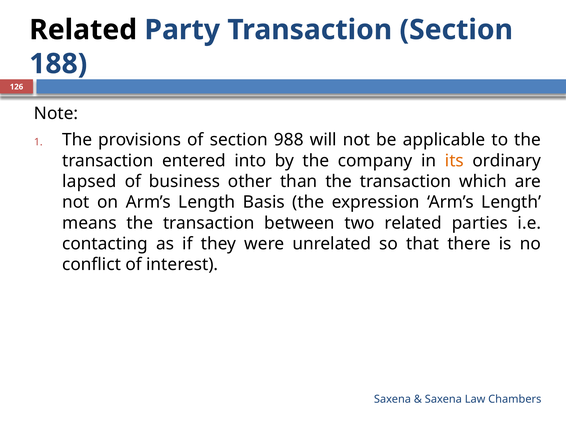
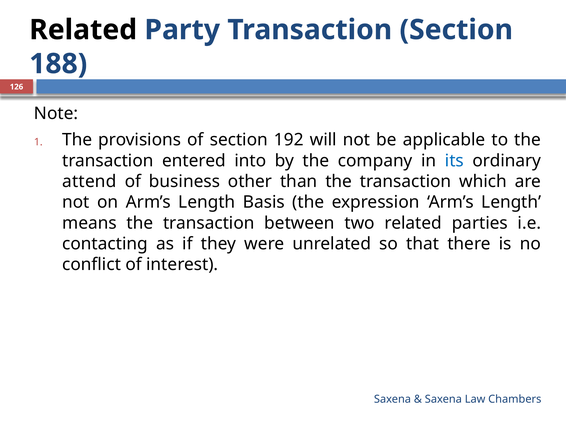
988: 988 -> 192 (289, 140)
its colour: orange -> blue (454, 160)
lapsed: lapsed -> attend (89, 181)
